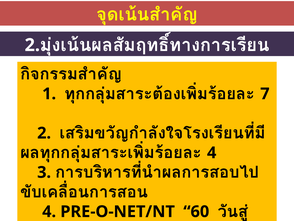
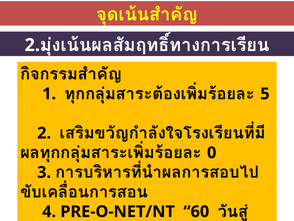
7: 7 -> 5 (265, 94)
4: 4 -> 0 (212, 152)
